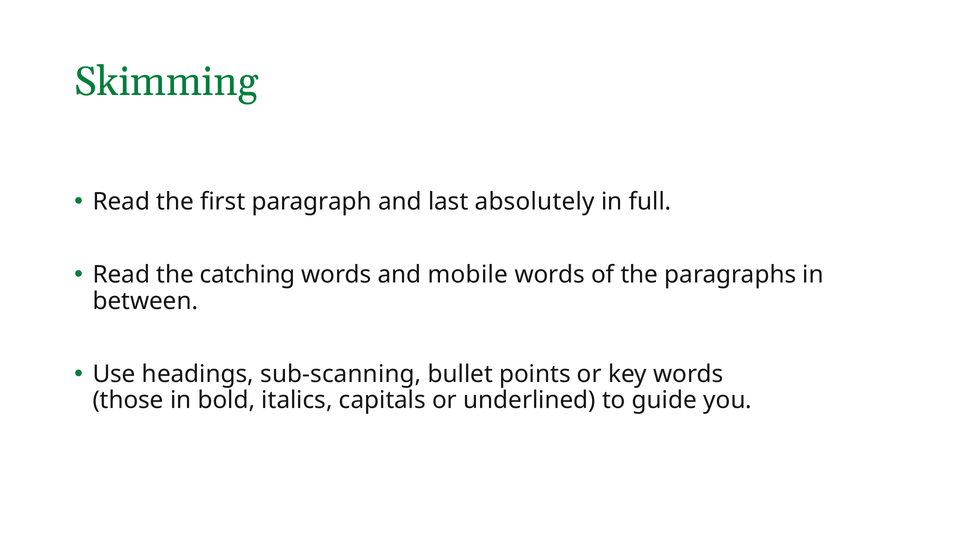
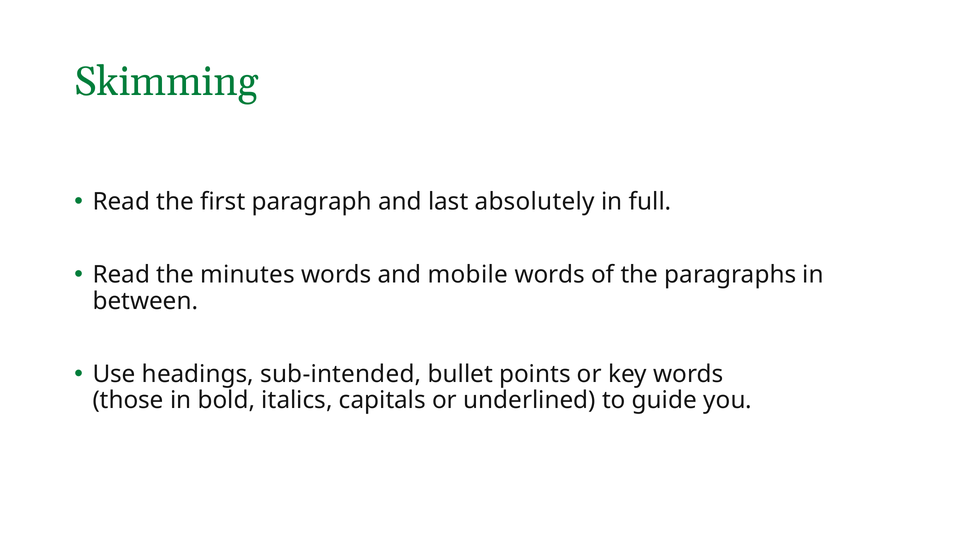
catching: catching -> minutes (247, 275)
sub-scanning: sub-scanning -> sub-intended (341, 374)
